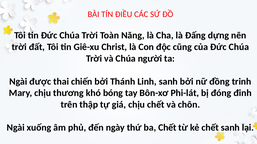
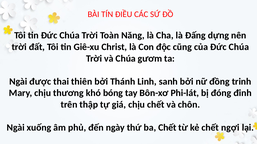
người: người -> gươm (150, 59)
chiến: chiến -> thiên (82, 82)
chết sanh: sanh -> ngợi (230, 128)
